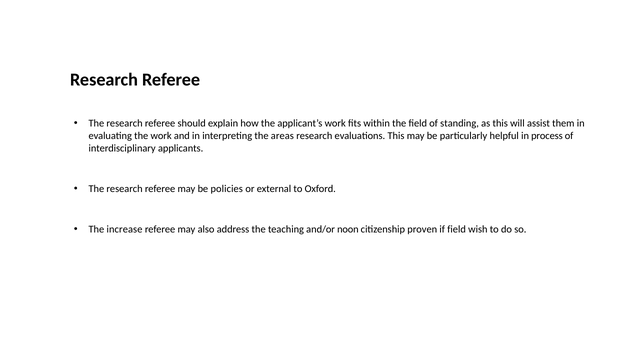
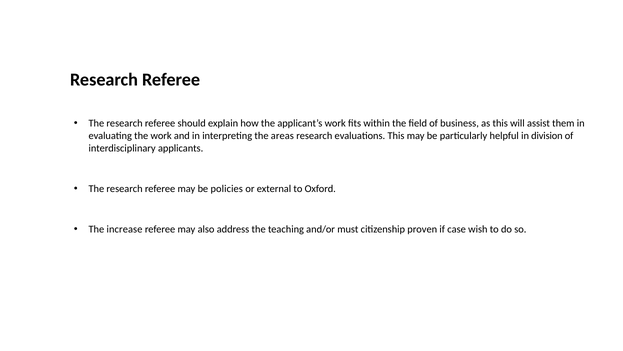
standing: standing -> business (460, 123)
process: process -> division (547, 136)
noon: noon -> must (348, 229)
if field: field -> case (457, 229)
